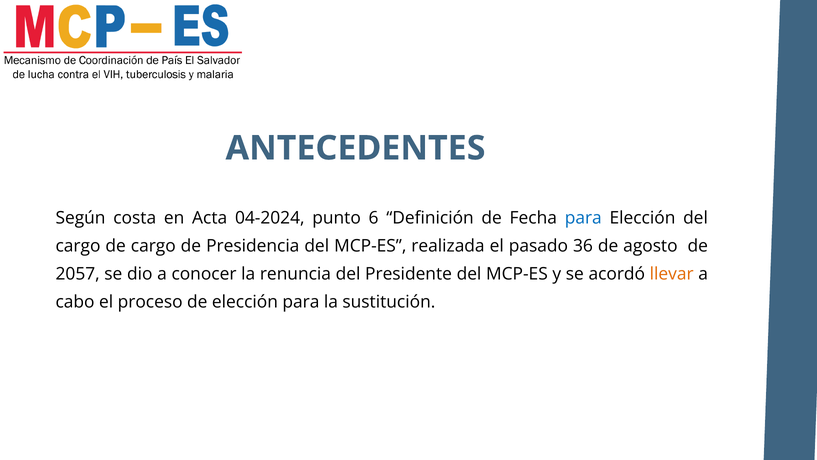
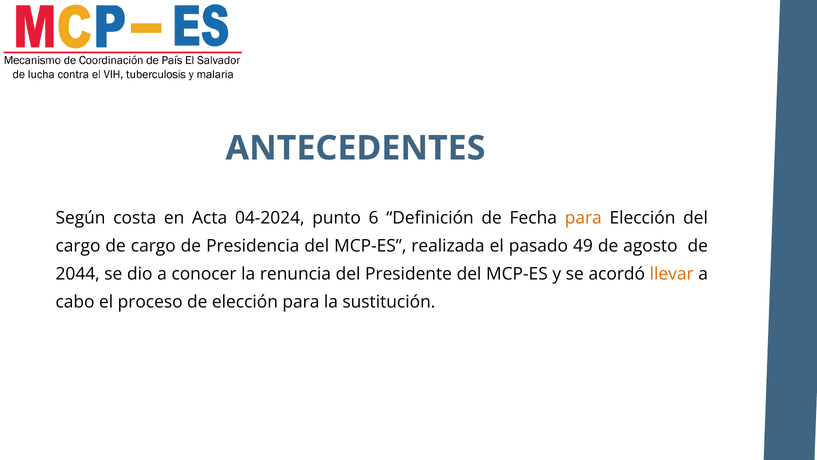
para colour: blue -> orange (583, 218)
36: 36 -> 49 (583, 246)
2057: 2057 -> 2044 (78, 274)
